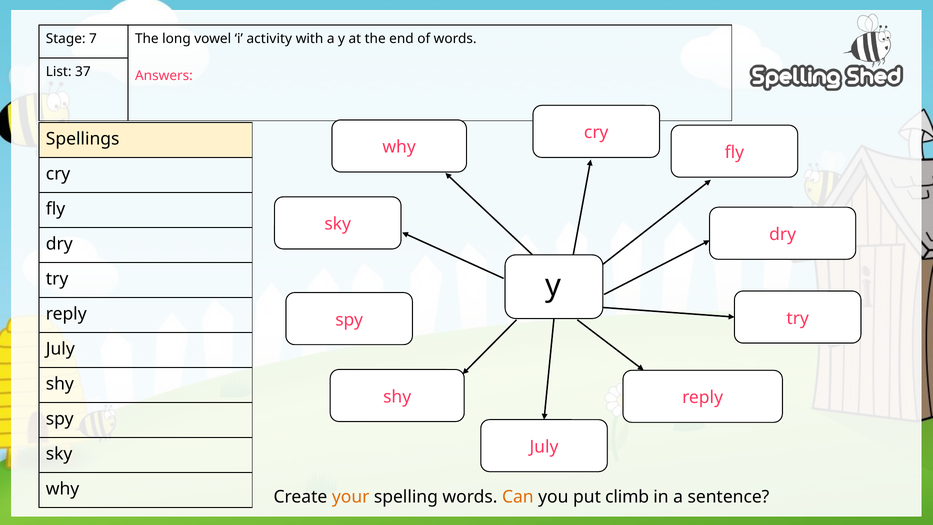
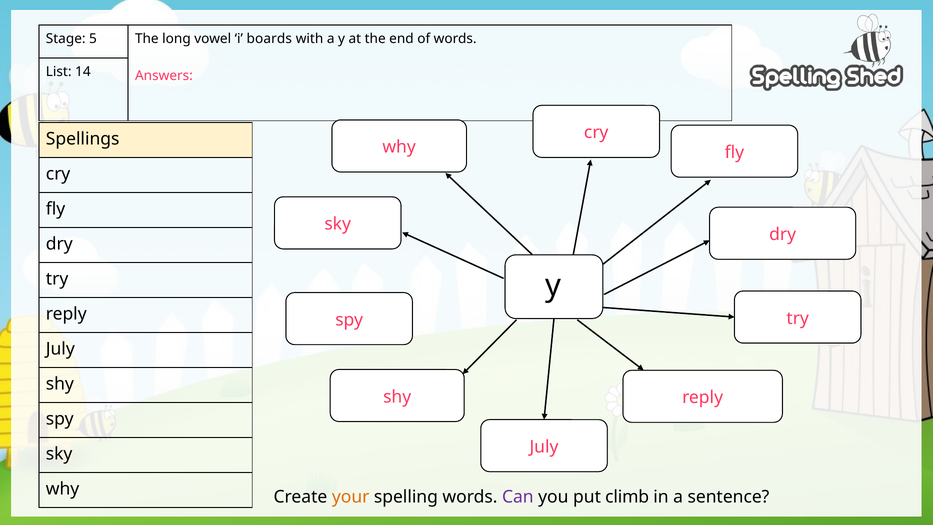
7: 7 -> 5 (93, 39)
activity: activity -> boards (269, 39)
37: 37 -> 14 (83, 72)
Can colour: orange -> purple (518, 497)
